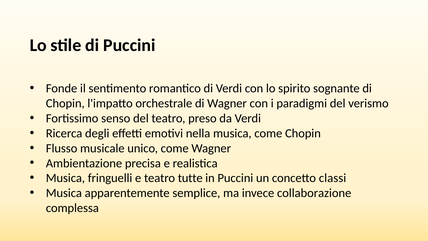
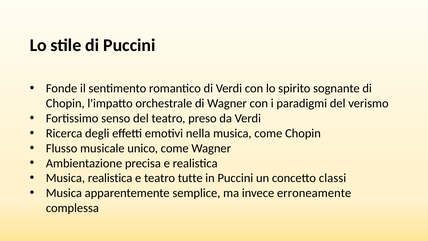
Musica fringuelli: fringuelli -> realistica (110, 178)
collaborazione: collaborazione -> erroneamente (314, 193)
